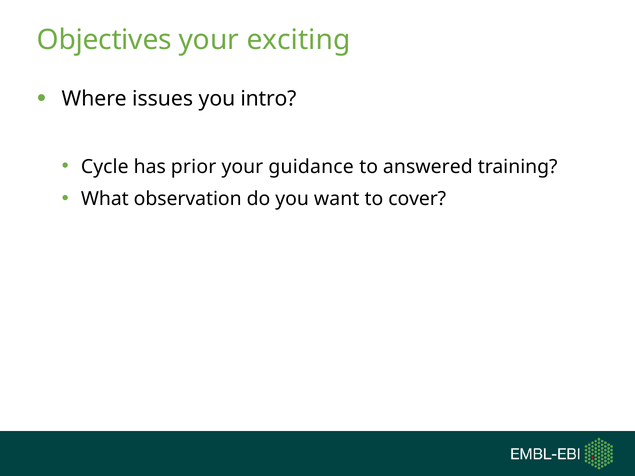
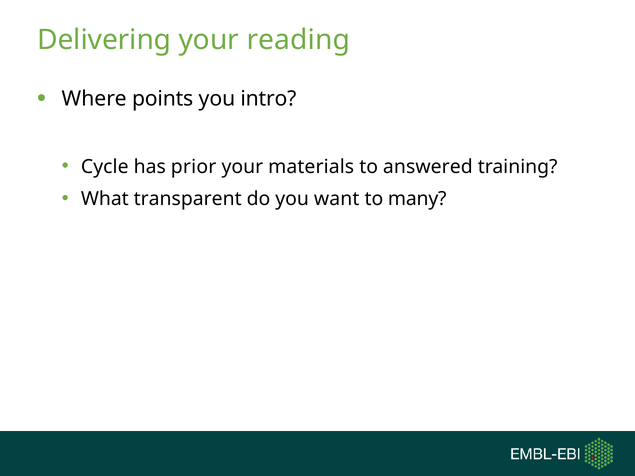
Objectives: Objectives -> Delivering (104, 40)
exciting: exciting -> reading (298, 40)
issues: issues -> points (163, 99)
guidance: guidance -> materials (311, 167)
observation: observation -> transparent (188, 199)
cover: cover -> many (417, 199)
